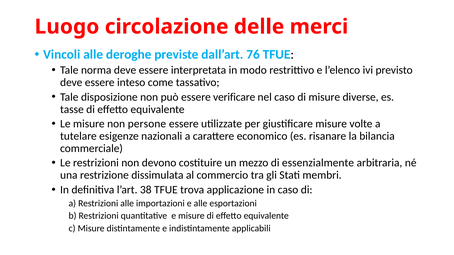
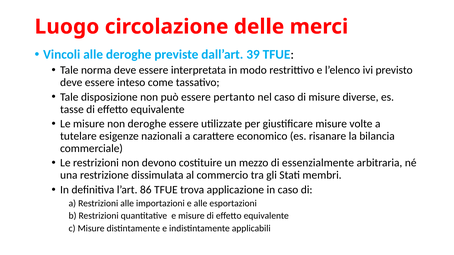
76: 76 -> 39 (253, 55)
verificare: verificare -> pertanto (234, 97)
non persone: persone -> deroghe (147, 124)
38: 38 -> 86 (146, 190)
